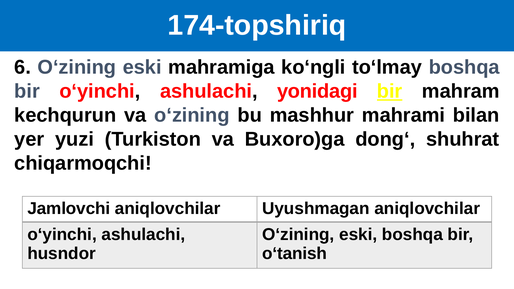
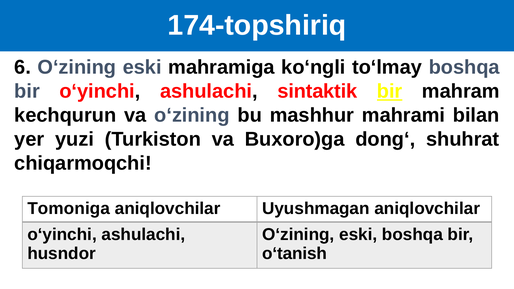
yonidagi: yonidagi -> sintaktik (317, 91)
Jamlovchi: Jamlovchi -> Tomoniga (69, 209)
